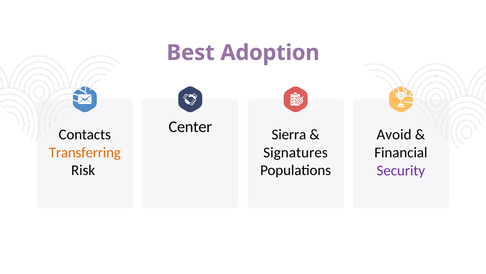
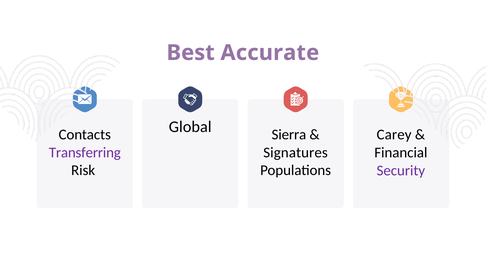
Adoption: Adoption -> Accurate (270, 53)
Center: Center -> Global (190, 127)
Avoid: Avoid -> Carey (394, 134)
Transferring colour: orange -> purple (85, 152)
